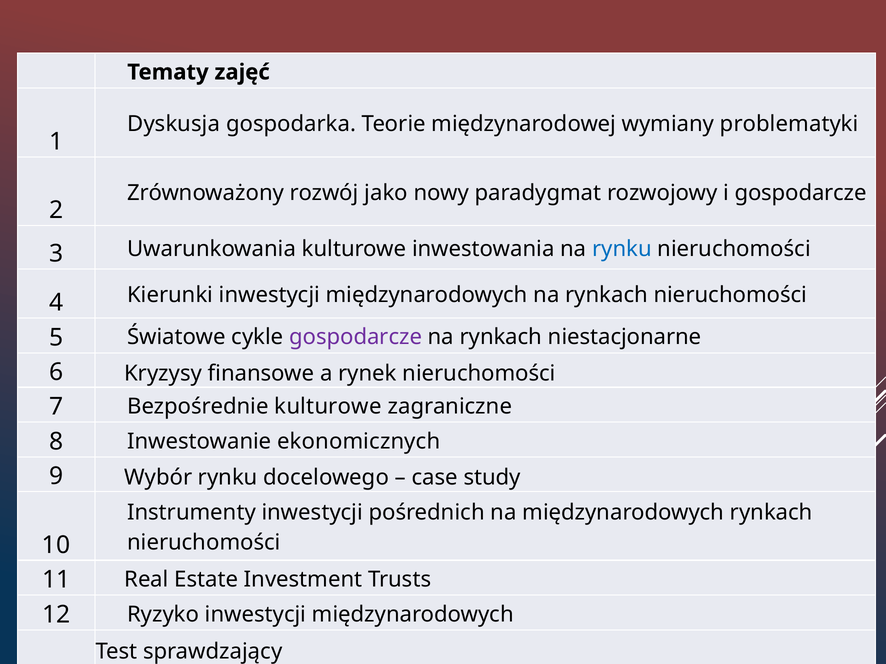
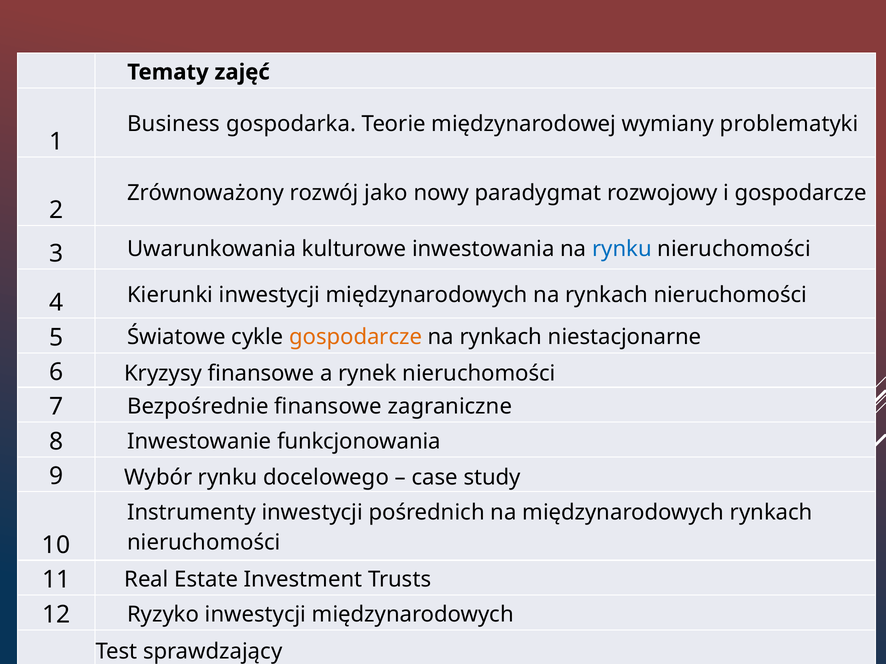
Dyskusja: Dyskusja -> Business (174, 124)
gospodarcze colour: purple -> orange (356, 337)
Bezpośrednie kulturowe: kulturowe -> finansowe (328, 407)
ekonomicznych: ekonomicznych -> funkcjonowania (359, 442)
